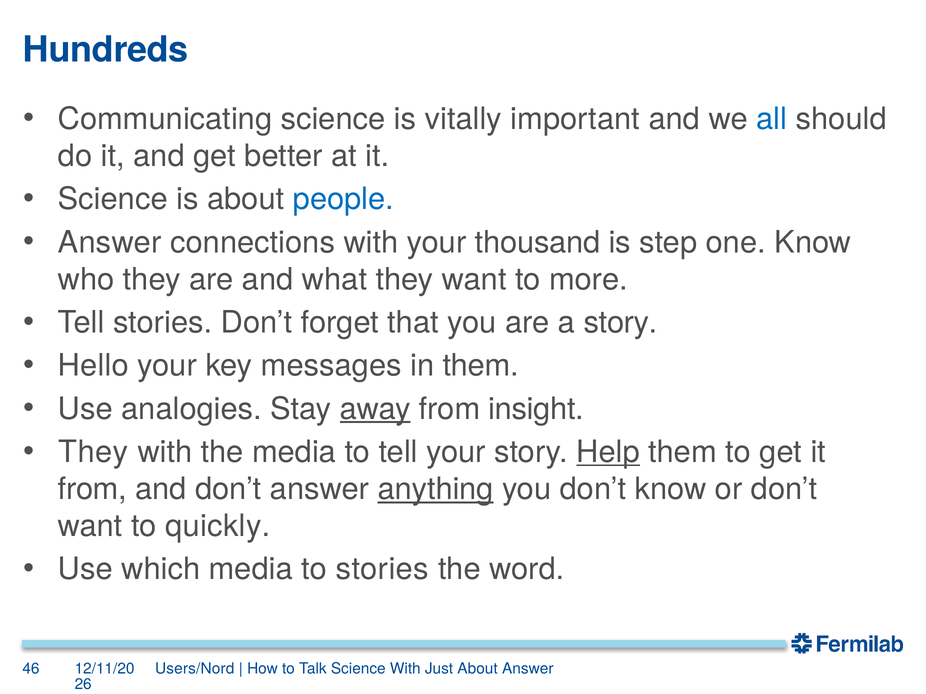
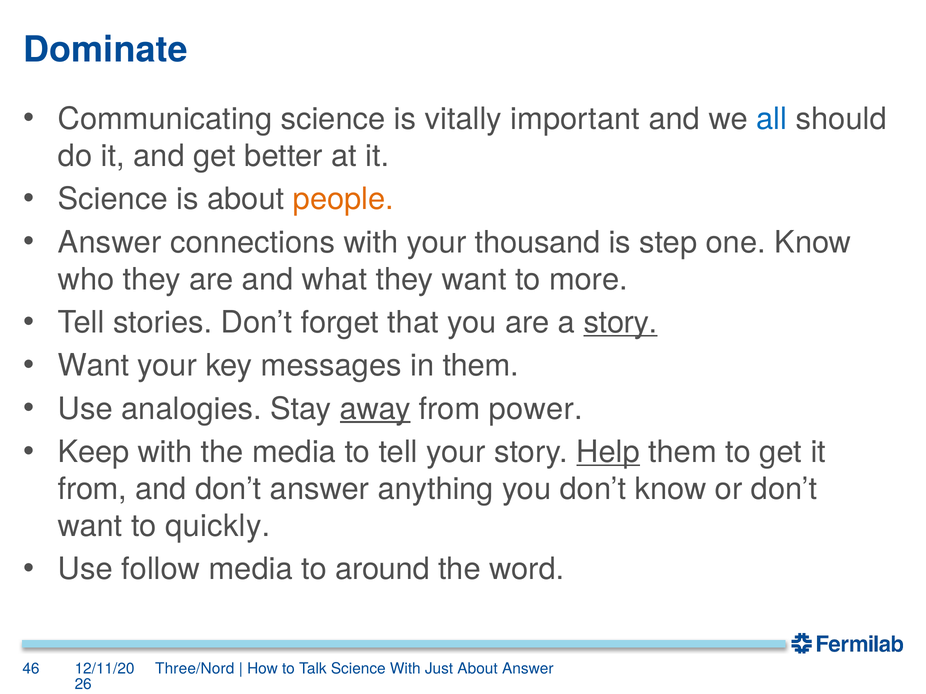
Hundreds: Hundreds -> Dominate (105, 50)
people colour: blue -> orange (343, 199)
story underline: none -> present (621, 323)
Hello: Hello -> Want (94, 366)
insight: insight -> power (536, 409)
They: They -> Keep (94, 452)
anything underline: present -> none (436, 489)
which: which -> follow (161, 570)
to stories: stories -> around (383, 570)
Users/Nord: Users/Nord -> Three/Nord (195, 669)
